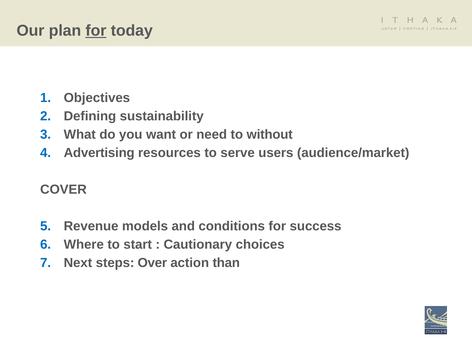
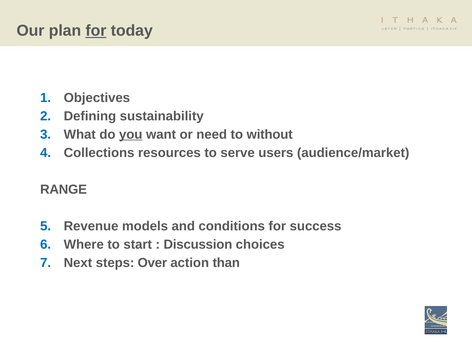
you underline: none -> present (131, 134)
Advertising: Advertising -> Collections (99, 153)
COVER: COVER -> RANGE (64, 189)
Cautionary: Cautionary -> Discussion (198, 245)
